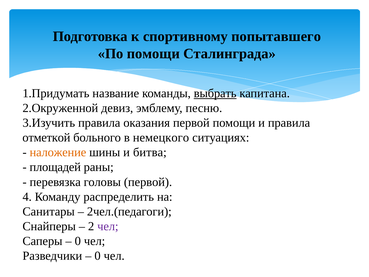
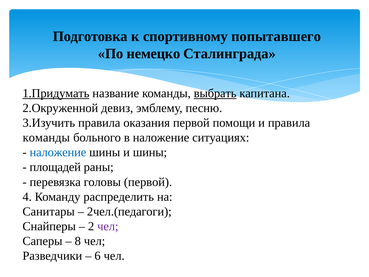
По помощи: помощи -> немецко (153, 54)
1.Придумать underline: none -> present (56, 93)
отметкой: отметкой -> команды (46, 137)
в немецкого: немецкого -> наложение (161, 137)
наложение colour: orange -> blue (58, 152)
и битва: битва -> шины (150, 152)
0: 0 -> 8 (78, 241)
0: 0 -> 6 (98, 256)
